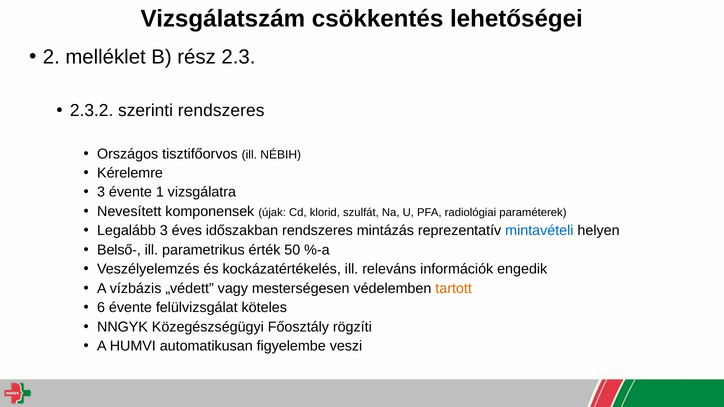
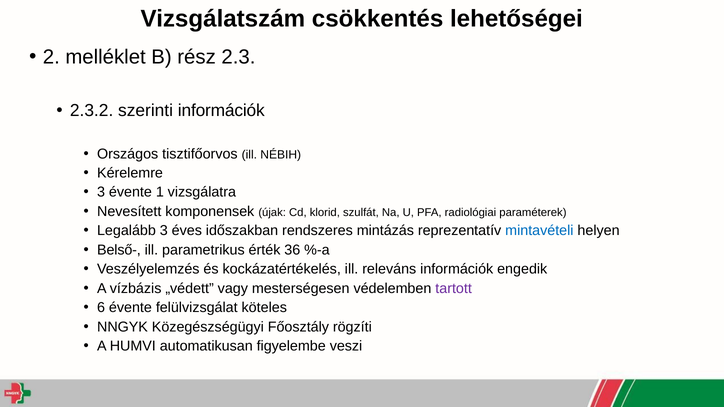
szerinti rendszeres: rendszeres -> információk (221, 111)
50: 50 -> 36 (292, 250)
tartott colour: orange -> purple (454, 289)
